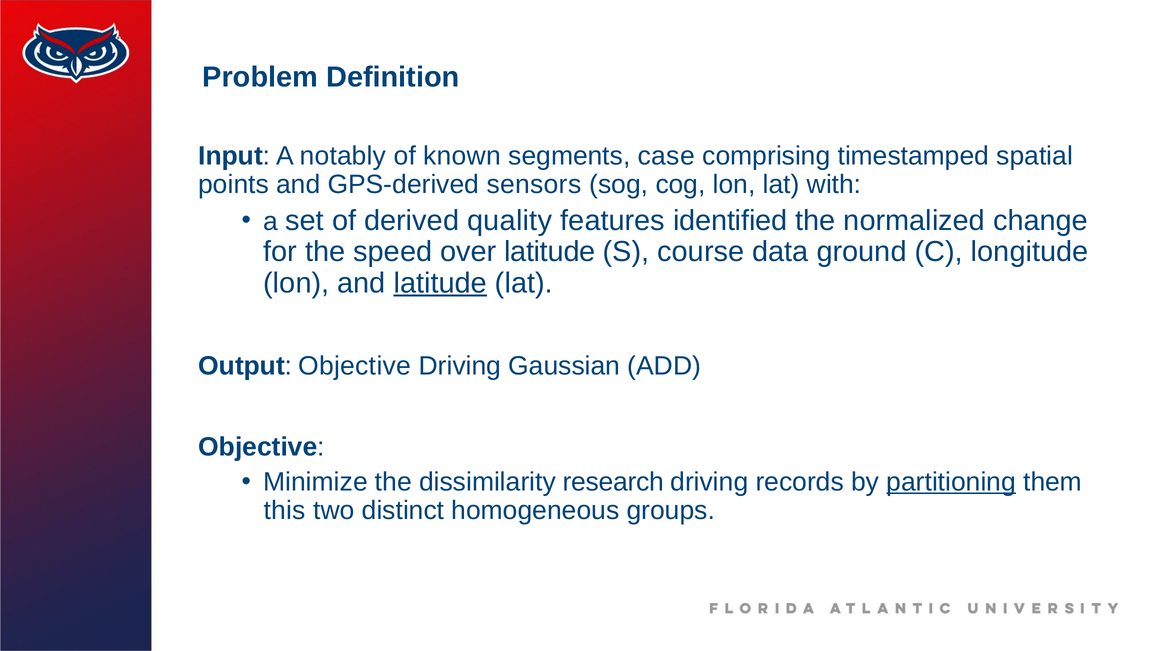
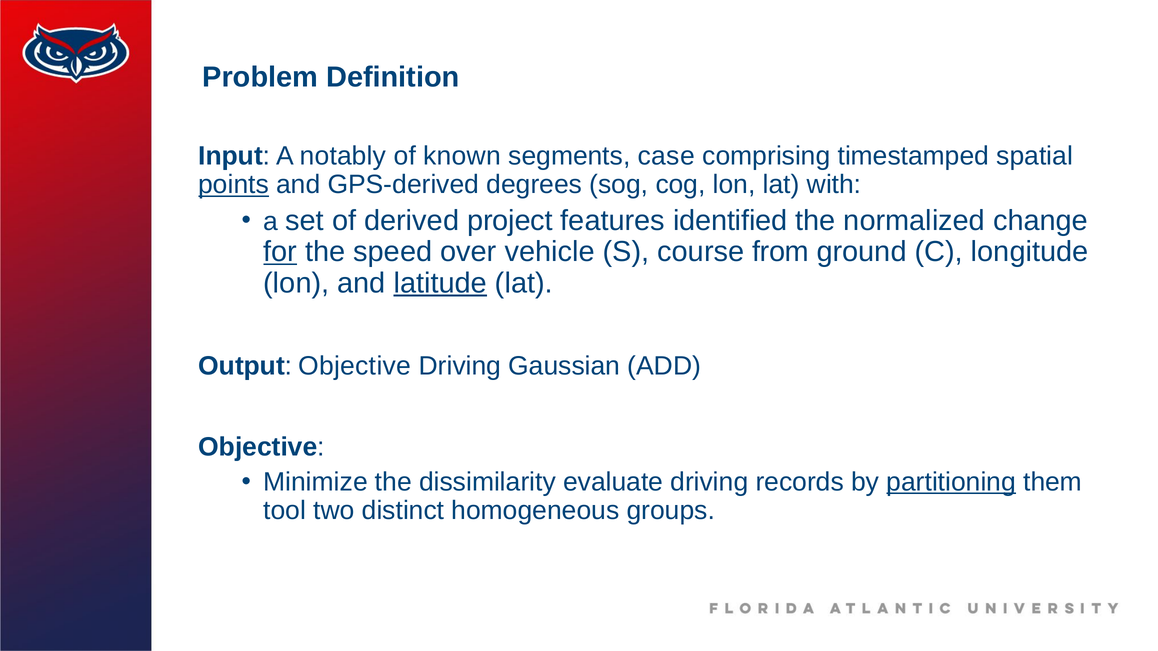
points underline: none -> present (234, 185)
sensors: sensors -> degrees (534, 185)
quality: quality -> project (510, 221)
for underline: none -> present (280, 252)
over latitude: latitude -> vehicle (550, 252)
data: data -> from (781, 252)
research: research -> evaluate (613, 482)
this: this -> tool (285, 511)
